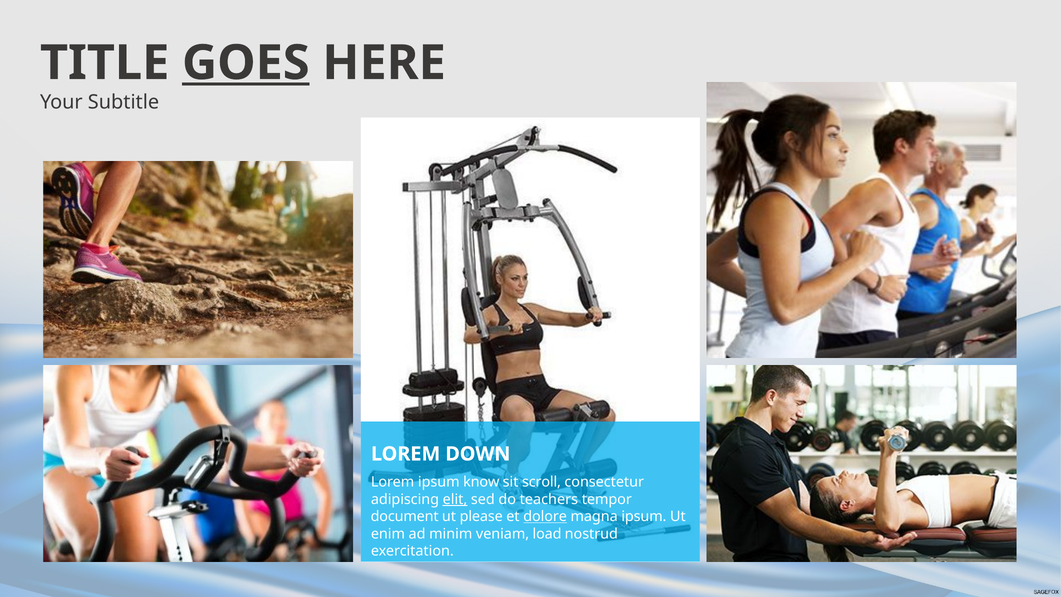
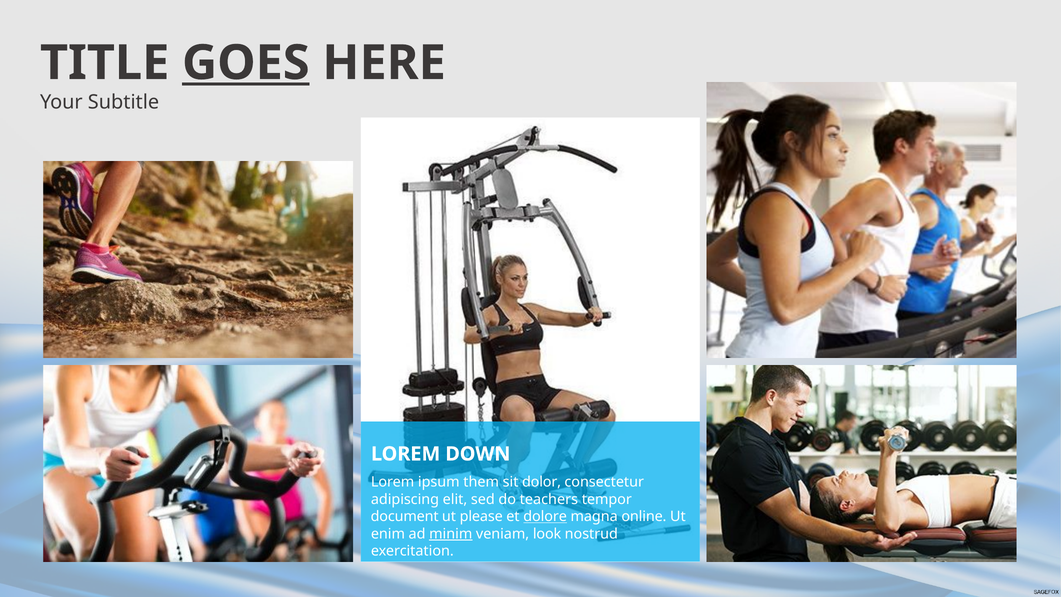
know: know -> them (481, 482)
scroll: scroll -> dolor (542, 482)
elit underline: present -> none (455, 499)
magna ipsum: ipsum -> online (644, 516)
minim underline: none -> present (451, 534)
load: load -> look (547, 534)
